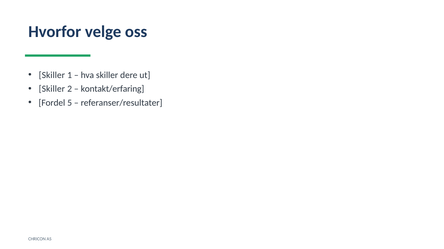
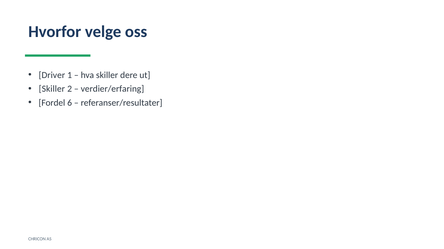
Skiller: Skiller -> Driver (52, 75)
kontakt/erfaring: kontakt/erfaring -> verdier/erfaring (112, 89)
5: 5 -> 6 (70, 103)
